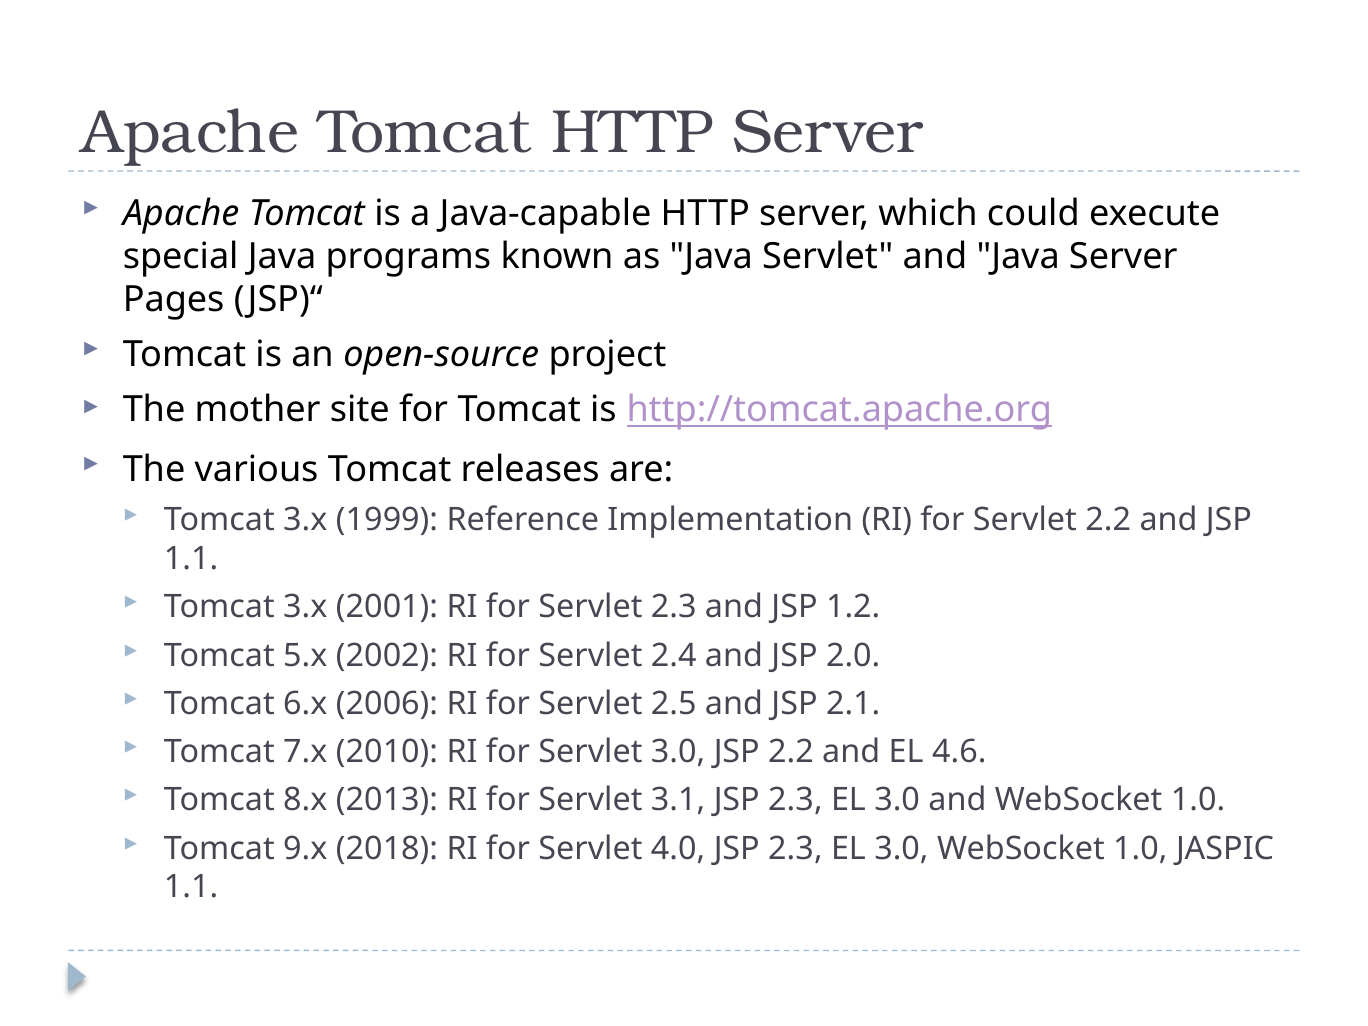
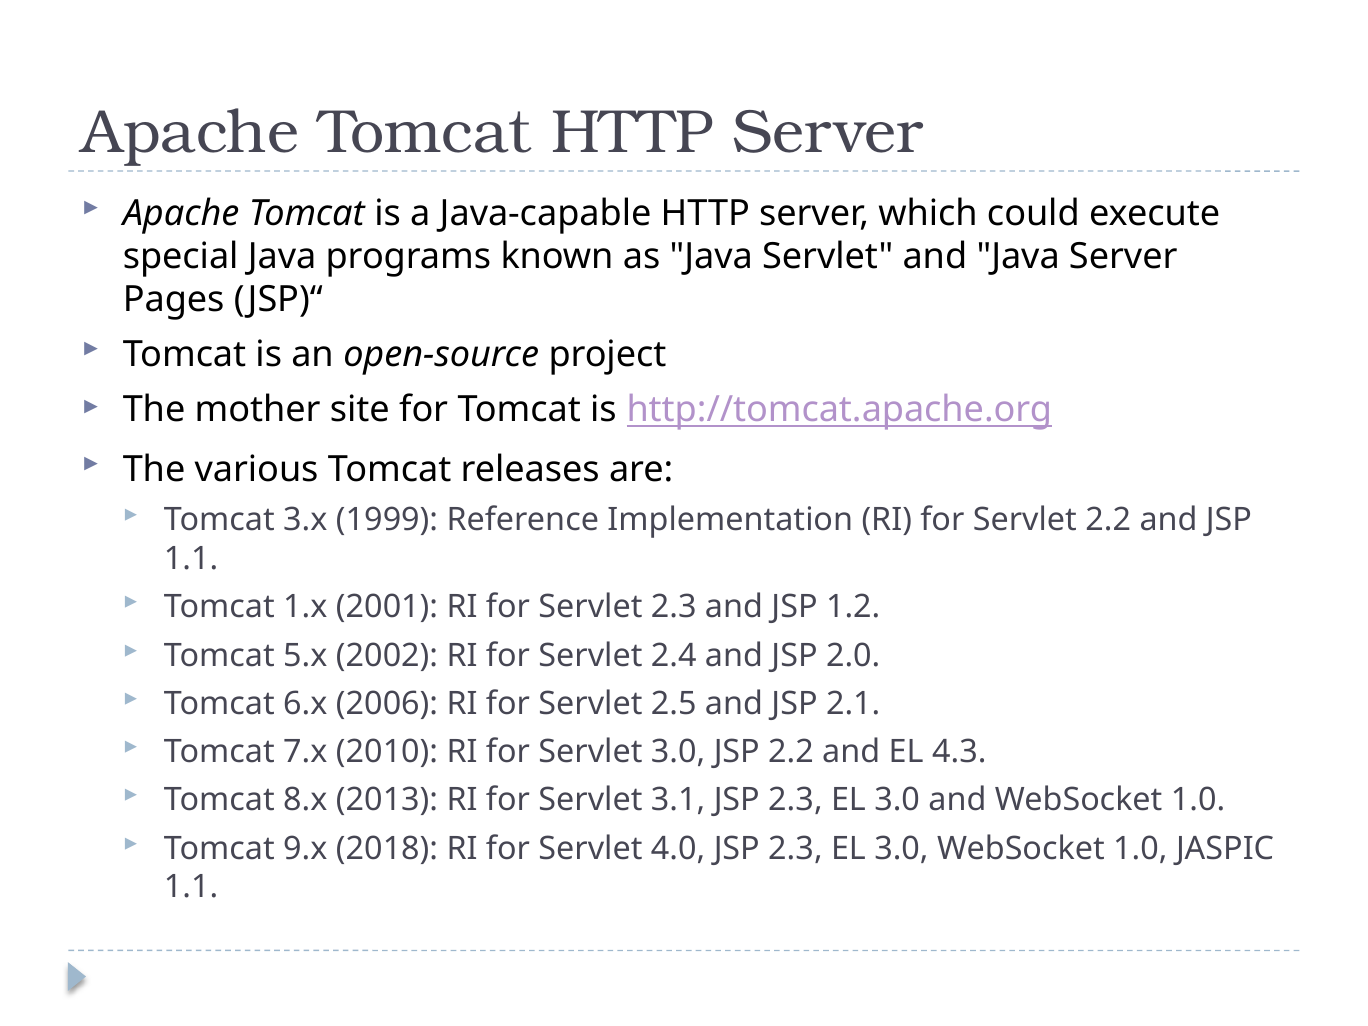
3.x: 3.x -> 1.x (305, 607)
4.6: 4.6 -> 4.3 (959, 752)
